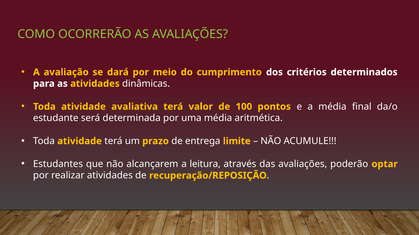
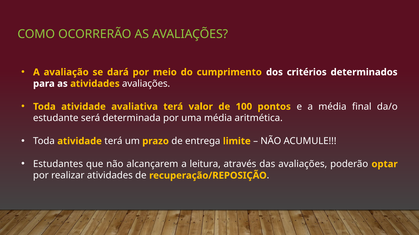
atividades dinâmicas: dinâmicas -> avaliações (146, 84)
